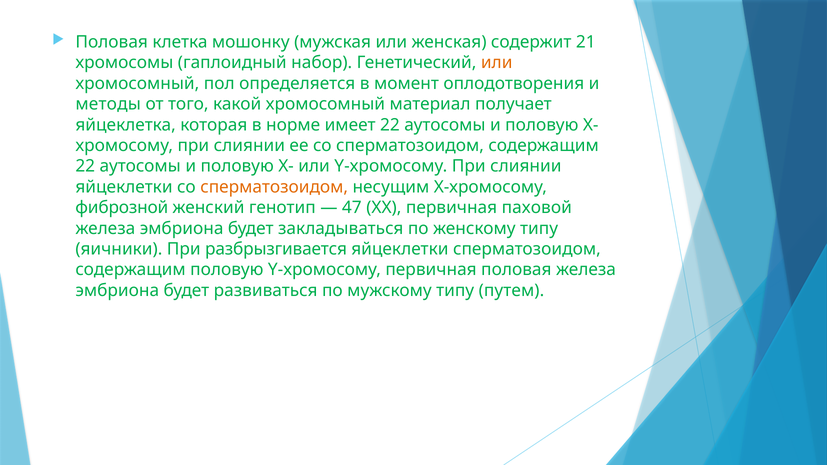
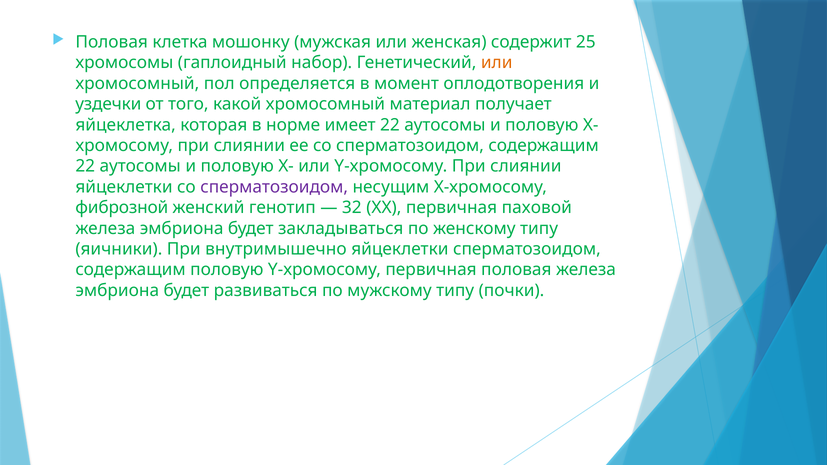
21: 21 -> 25 (586, 42)
методы: методы -> уздечки (108, 104)
сперматозоидом colour: orange -> purple (274, 187)
47: 47 -> 32 (352, 208)
разбрызгивается: разбрызгивается -> внутримышечно (276, 249)
путем: путем -> почки (511, 291)
